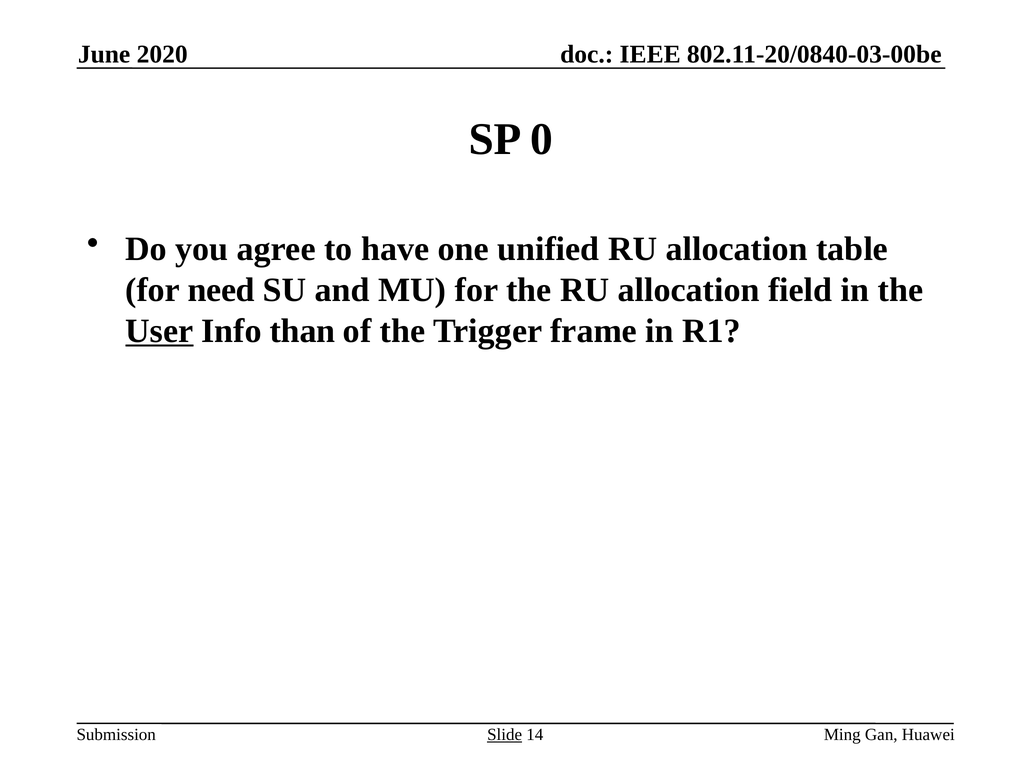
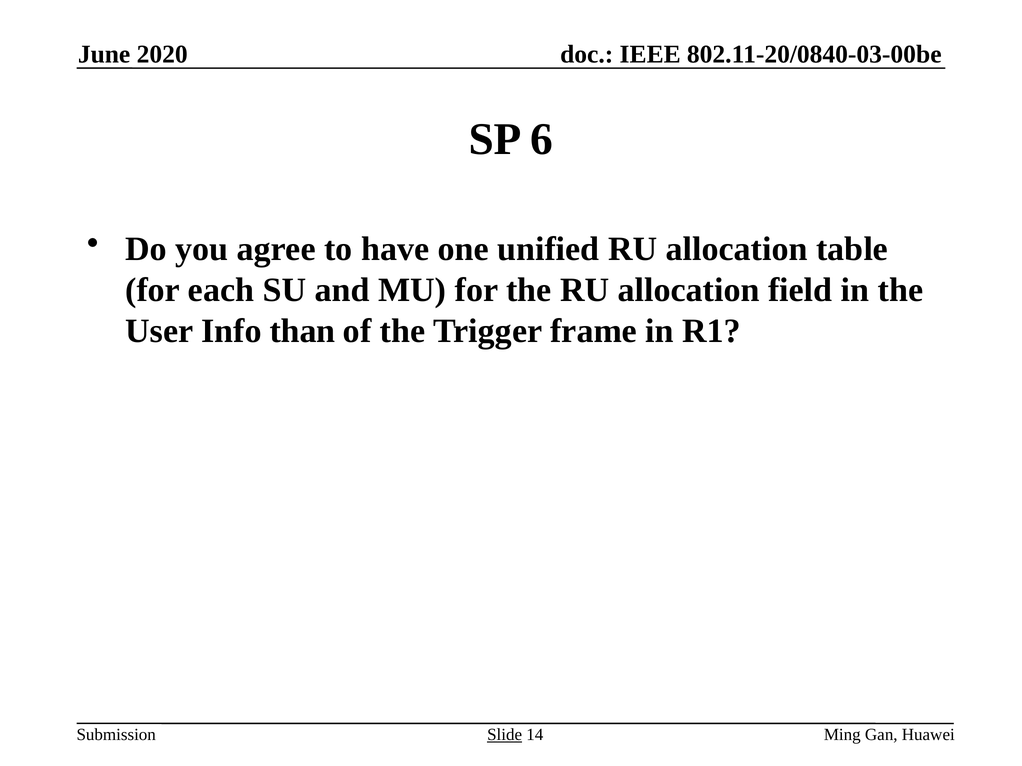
0: 0 -> 6 (542, 139)
need: need -> each (221, 290)
User underline: present -> none (159, 331)
